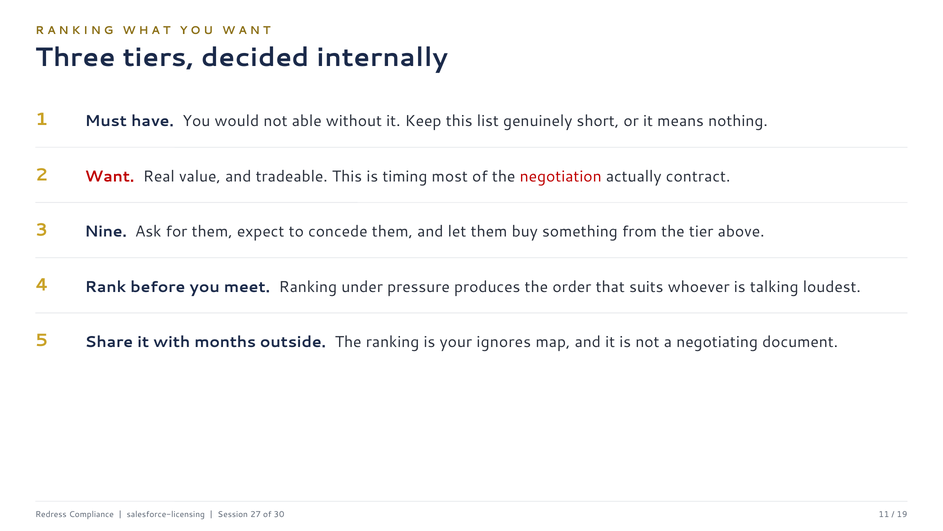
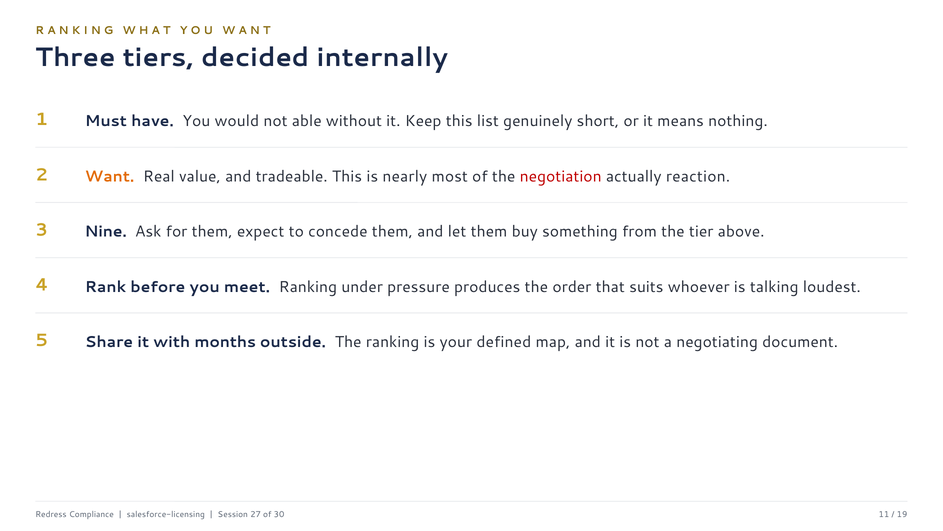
Want colour: red -> orange (110, 176)
timing: timing -> nearly (405, 176)
contract: contract -> reaction (698, 176)
ignores: ignores -> defined (504, 342)
